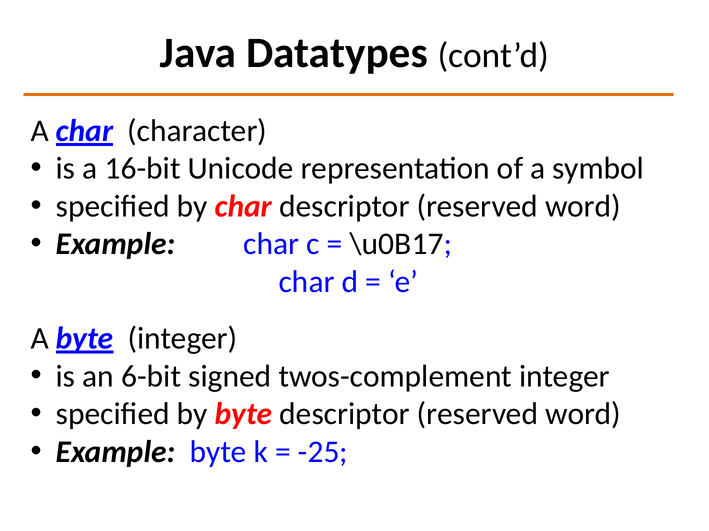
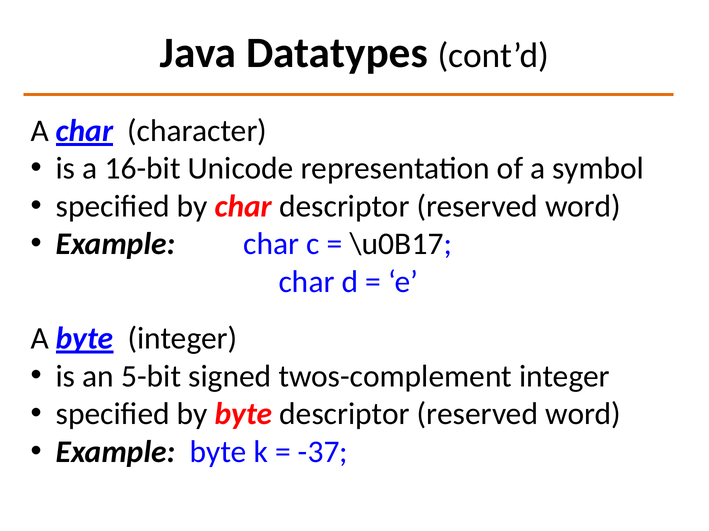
6-bit: 6-bit -> 5-bit (151, 377)
-25: -25 -> -37 (323, 452)
